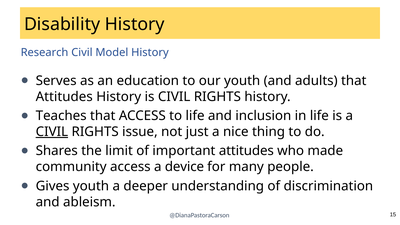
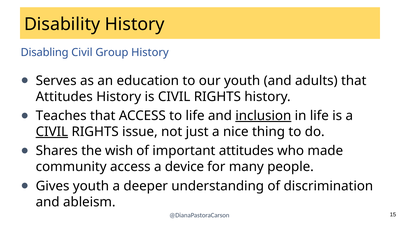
Research: Research -> Disabling (45, 52)
Model: Model -> Group (112, 52)
inclusion underline: none -> present (263, 116)
limit: limit -> wish (119, 151)
